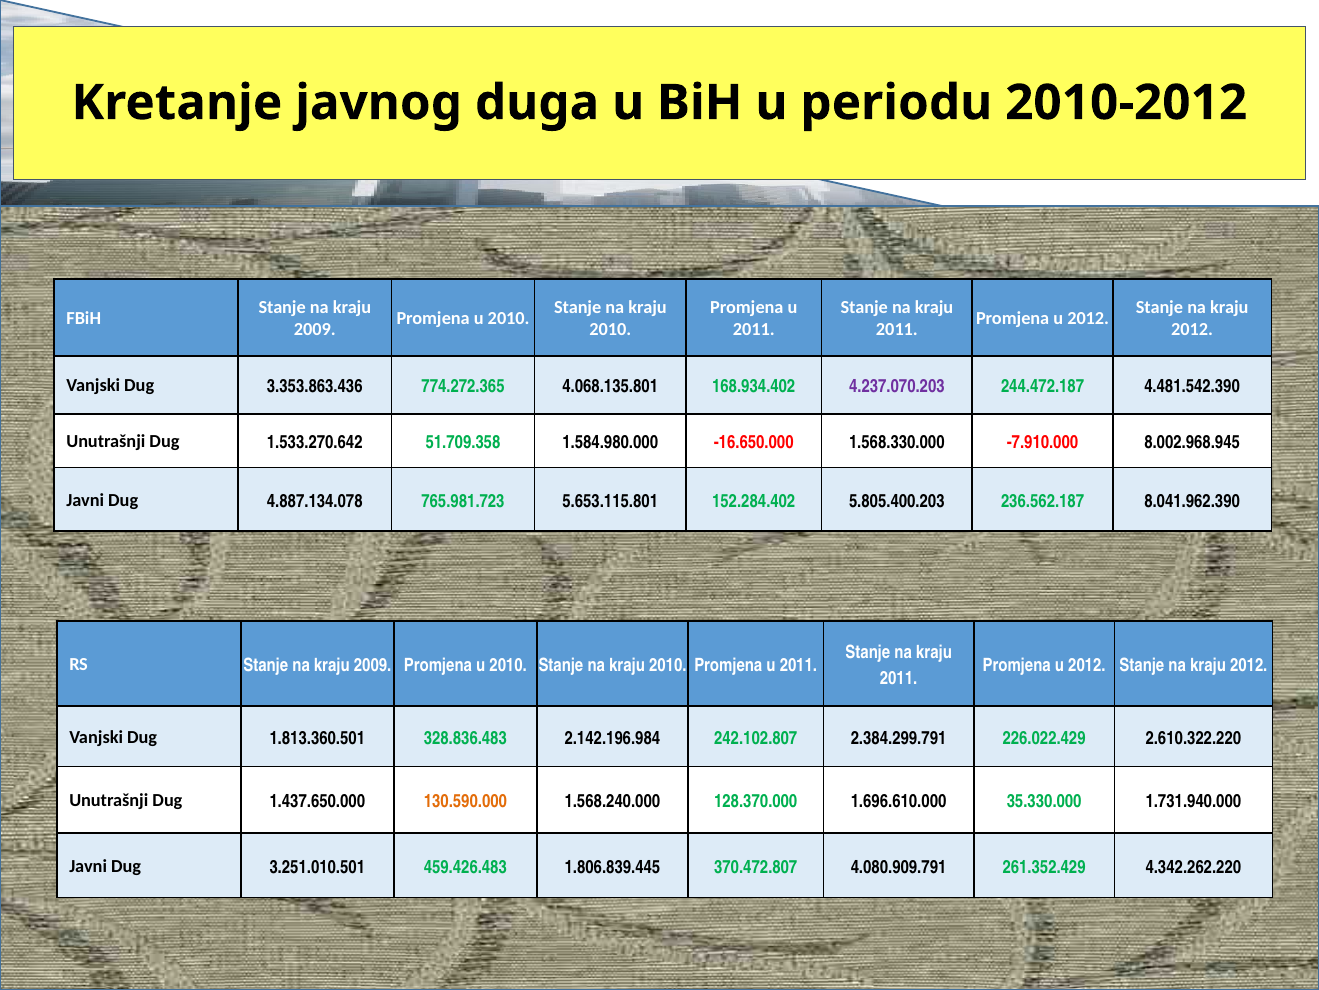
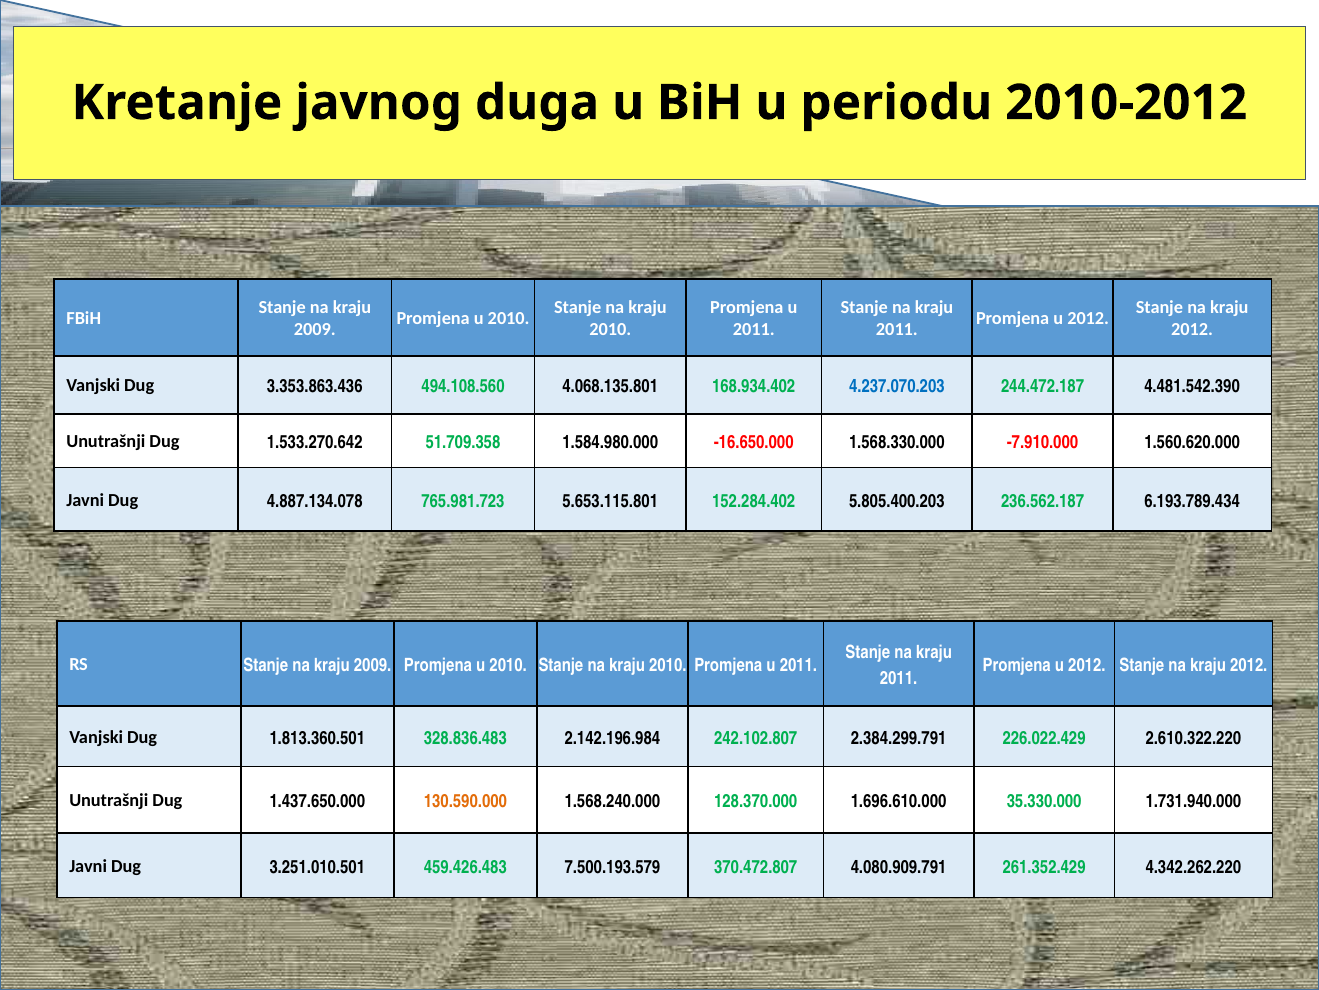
774.272.365: 774.272.365 -> 494.108.560 (463, 387)
4.237.070.203 colour: purple -> blue (897, 387)
8.002.968.945: 8.002.968.945 -> 1.560.620.000 (1192, 443)
8.041.962.390: 8.041.962.390 -> 6.193.789.434 (1192, 501)
1.806.839.445: 1.806.839.445 -> 7.500.193.579 (612, 867)
